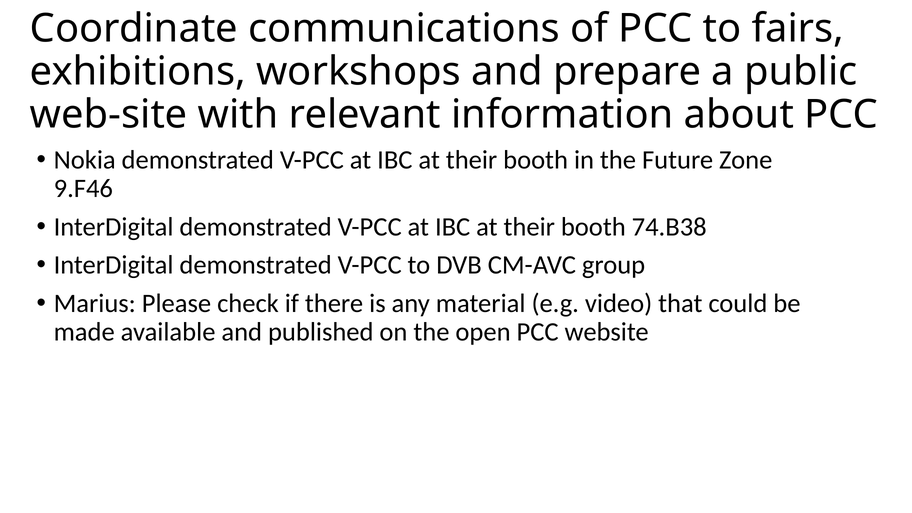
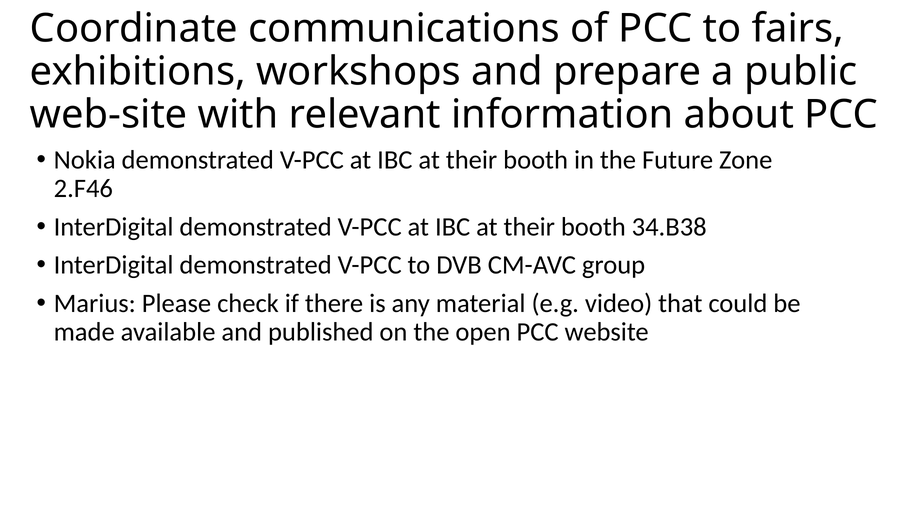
9.F46: 9.F46 -> 2.F46 (83, 189)
74.B38: 74.B38 -> 34.B38 (669, 227)
